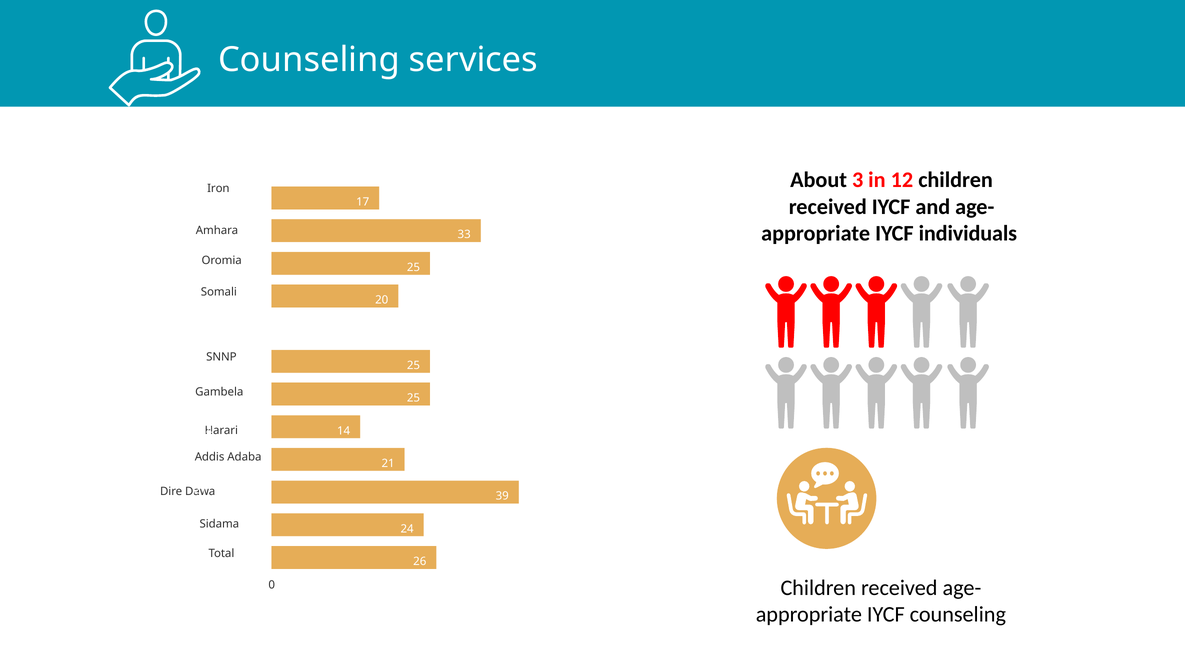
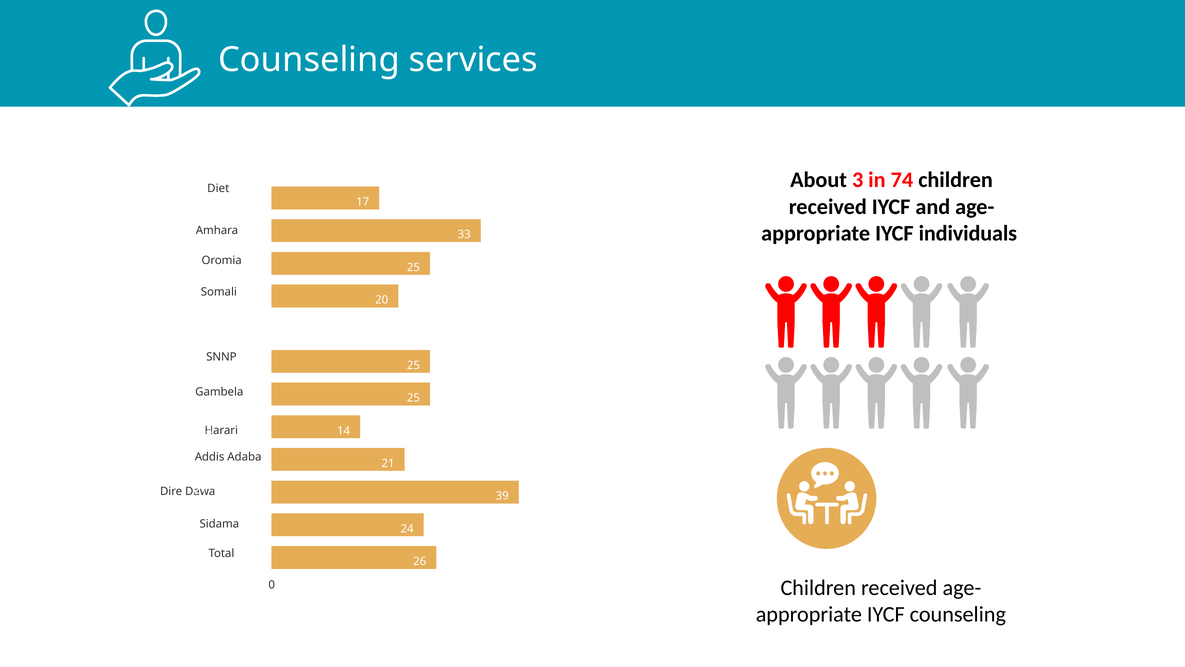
12: 12 -> 74 (902, 180)
Iron: Iron -> Diet (218, 188)
